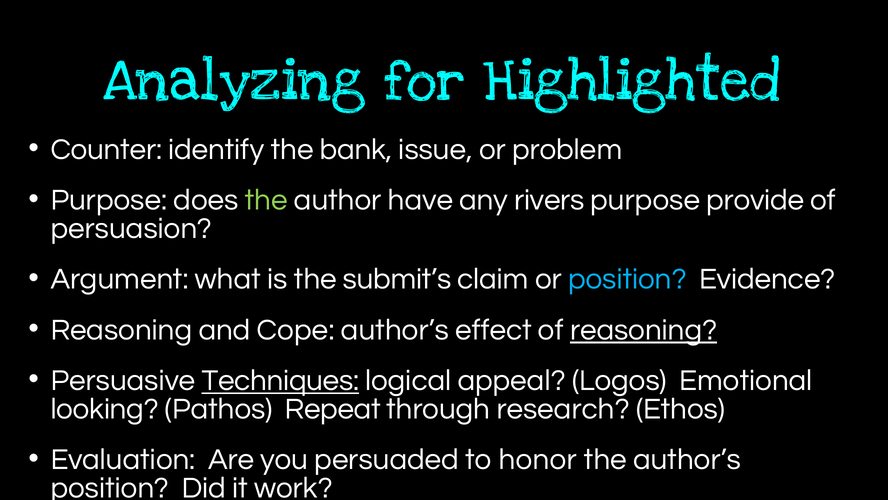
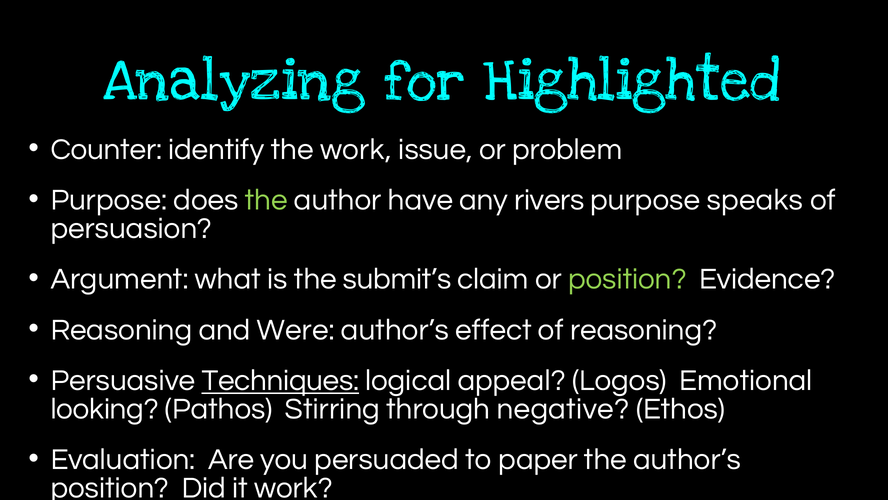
the bank: bank -> work (356, 149)
provide: provide -> speaks (755, 200)
position colour: light blue -> light green (627, 279)
Cope: Cope -> Were (296, 330)
reasoning underline: present -> none (644, 330)
Repeat: Repeat -> Stirring (332, 409)
research: research -> negative (563, 409)
honor: honor -> paper (538, 459)
